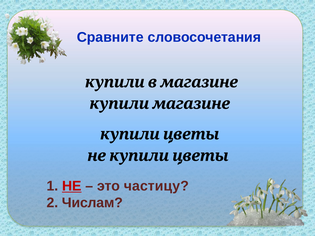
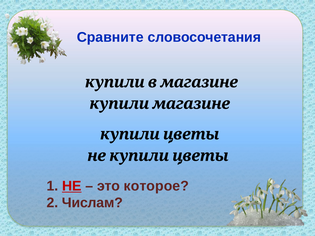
частицу: частицу -> которое (156, 186)
